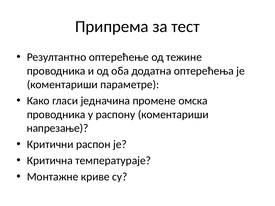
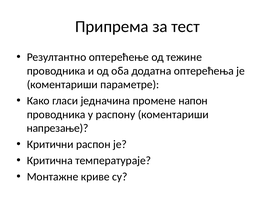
омска: омска -> напон (193, 101)
